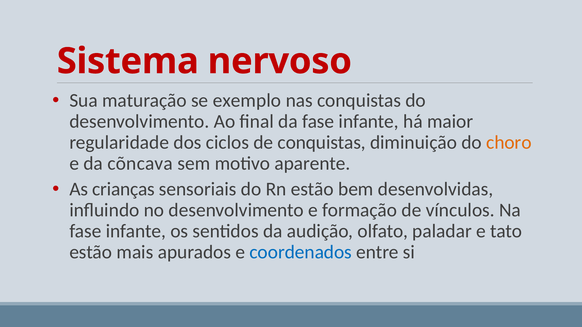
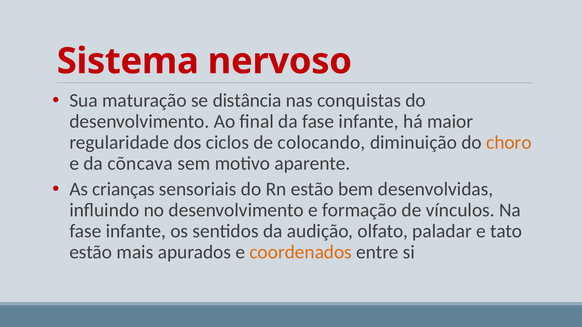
exemplo: exemplo -> distância (247, 101)
de conquistas: conquistas -> colocando (322, 143)
coordenados colour: blue -> orange (301, 252)
